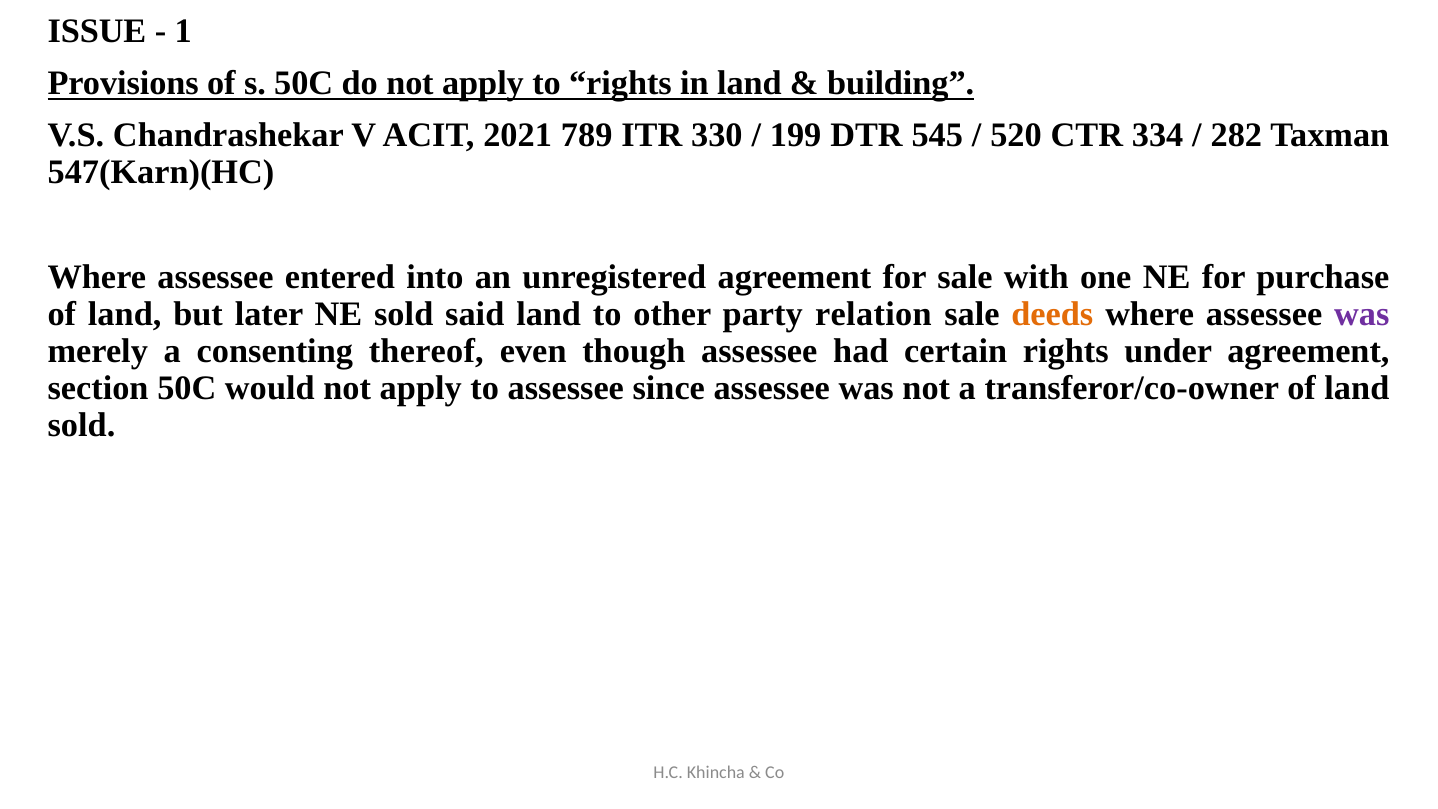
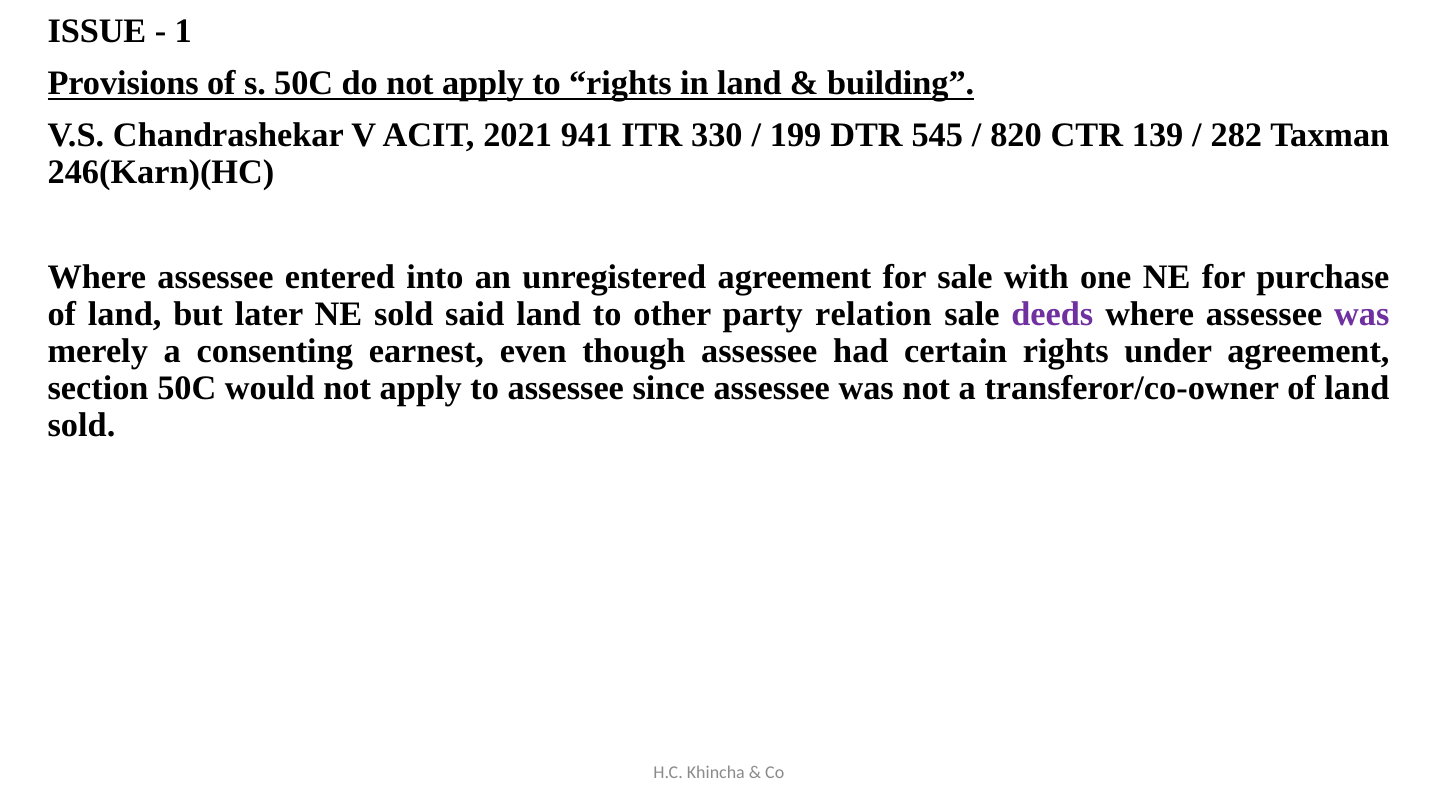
789: 789 -> 941 (587, 136)
520: 520 -> 820 (1016, 136)
334: 334 -> 139 (1158, 136)
547(Karn)(HC: 547(Karn)(HC -> 246(Karn)(HC (161, 173)
deeds colour: orange -> purple (1052, 314)
thereof: thereof -> earnest (426, 351)
